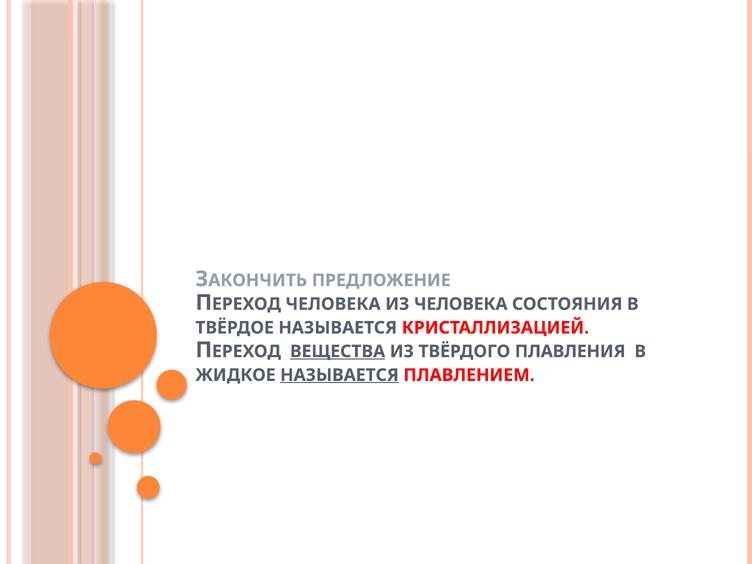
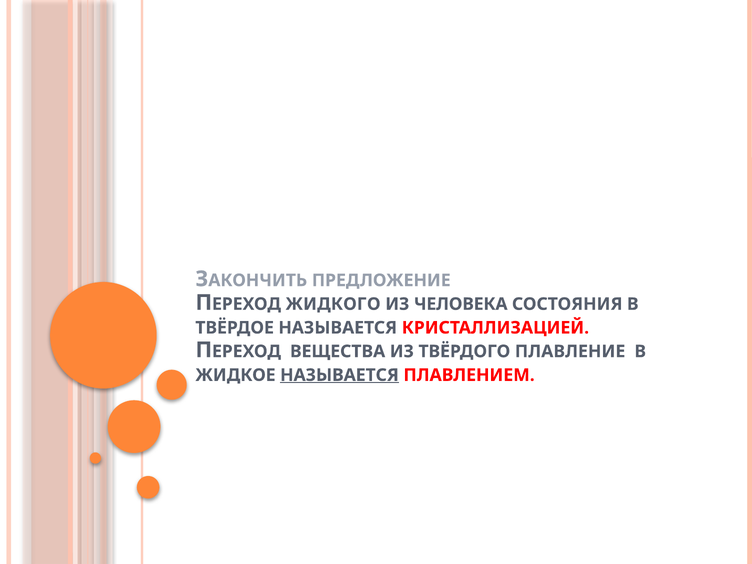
ЧЕЛОВЕКА: ЧЕЛОВЕКА -> ЖИДКОГО (333, 304)
ВЕЩЕСТВА underline: present -> none (338, 351)
ПЛАВЛЕНИЯ: ПЛАВЛЕНИЯ -> ПЛАВЛЕНИЕ (570, 351)
